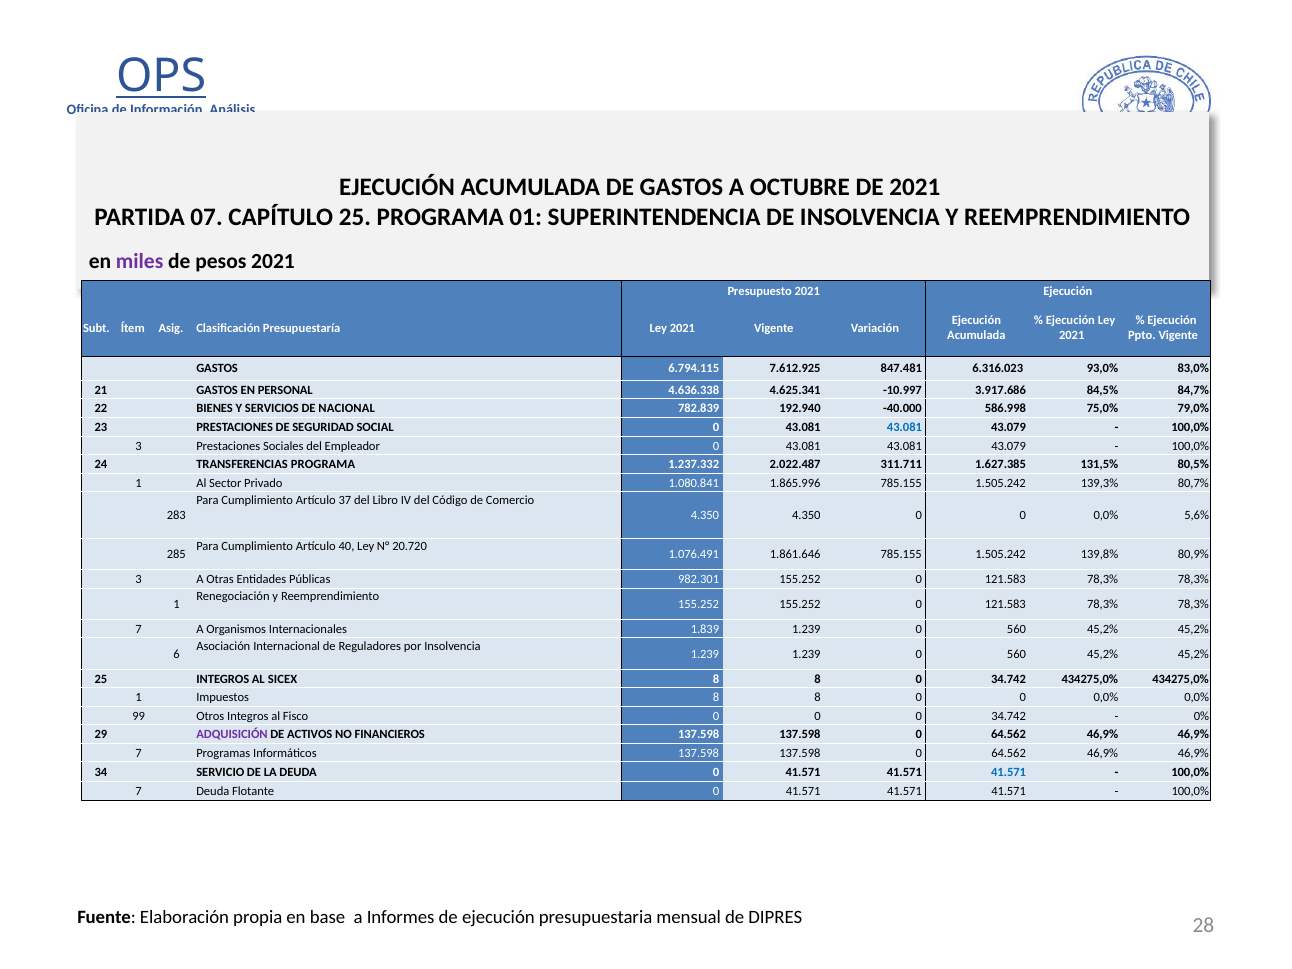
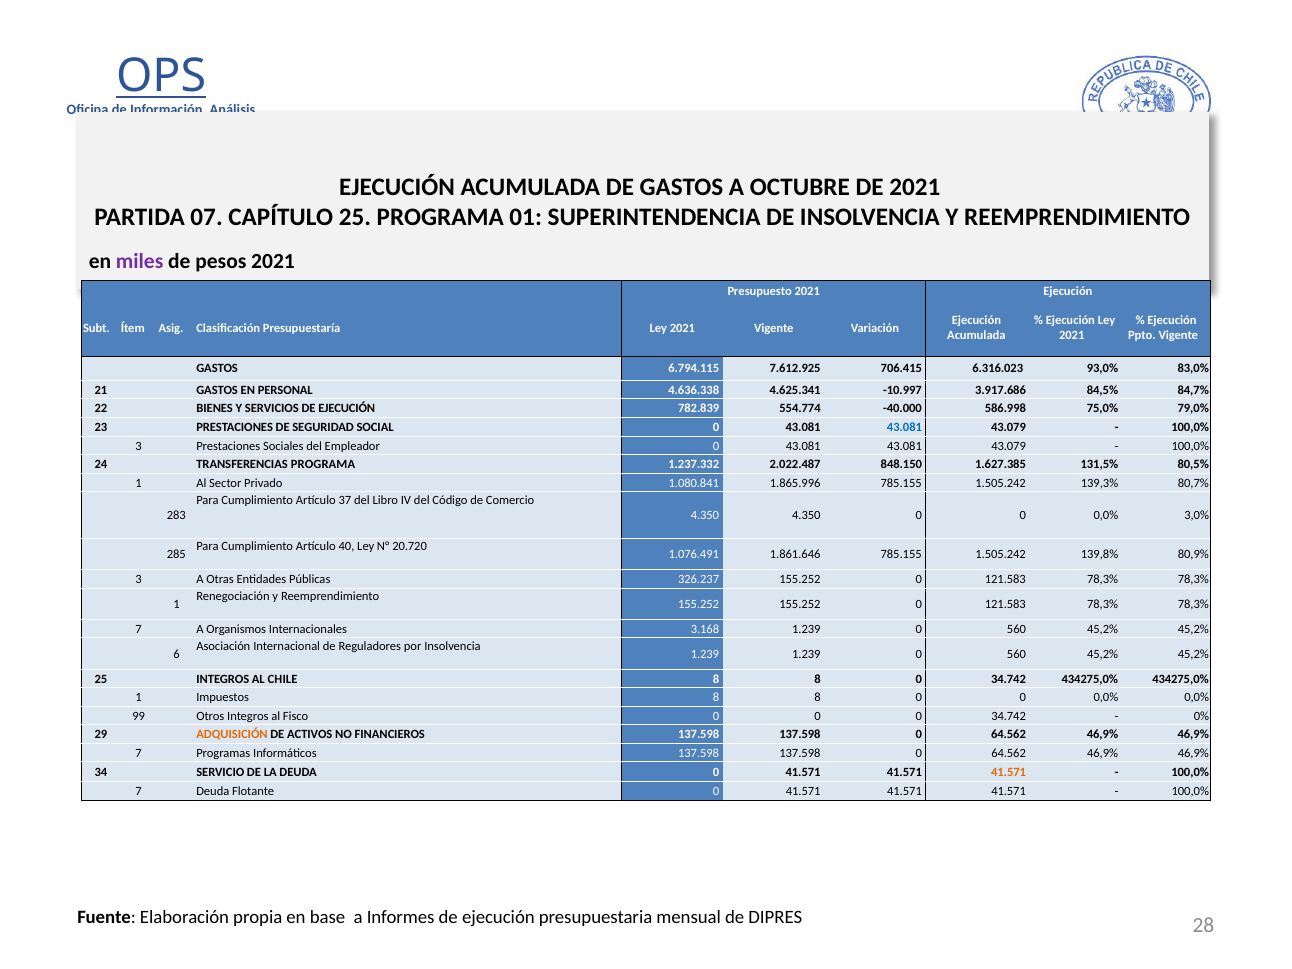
847.481: 847.481 -> 706.415 (901, 369)
SERVICIOS DE NACIONAL: NACIONAL -> EJECUCIÓN (347, 409)
192.940: 192.940 -> 554.774 (800, 409)
311.711: 311.711 -> 848.150 (901, 464)
5,6%: 5,6% -> 3,0% (1197, 516)
982.301: 982.301 -> 326.237 (699, 579)
1.839: 1.839 -> 3.168 (705, 629)
AL SICEX: SICEX -> CHILE (283, 679)
ADQUISICIÓN colour: purple -> orange (232, 735)
41.571 colour: blue -> orange (1009, 772)
